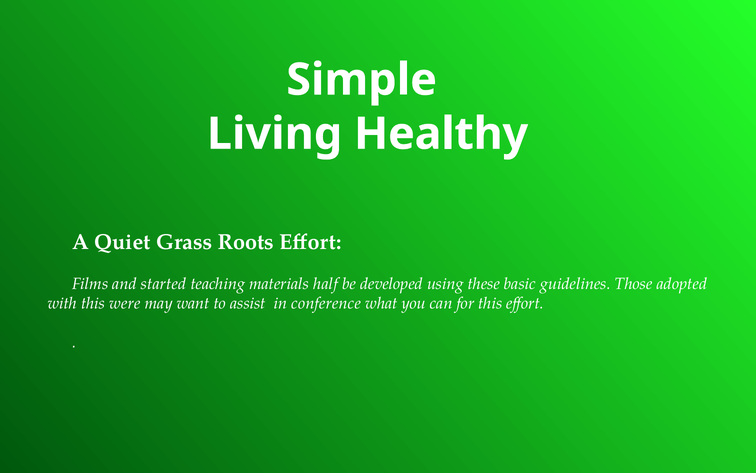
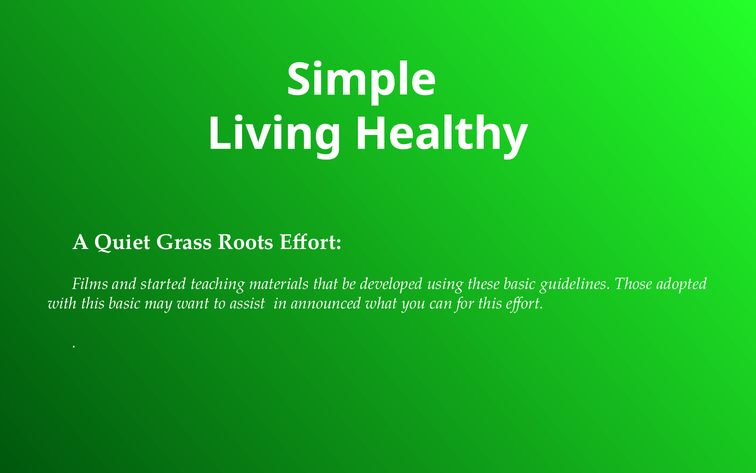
half: half -> that (326, 284)
this were: were -> basic (125, 303)
conference: conference -> announced (326, 303)
